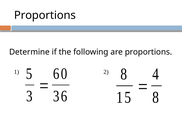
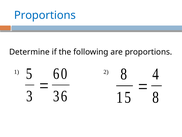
Proportions colour: black -> blue (45, 15)
